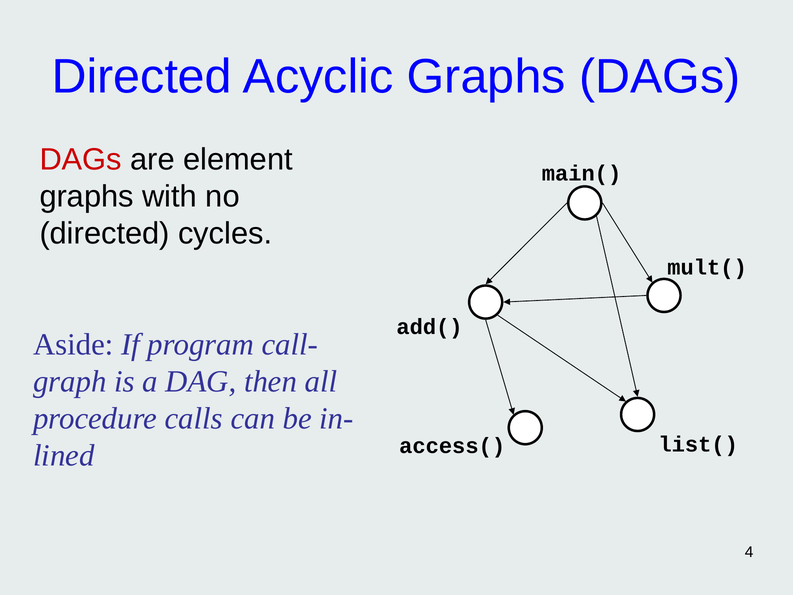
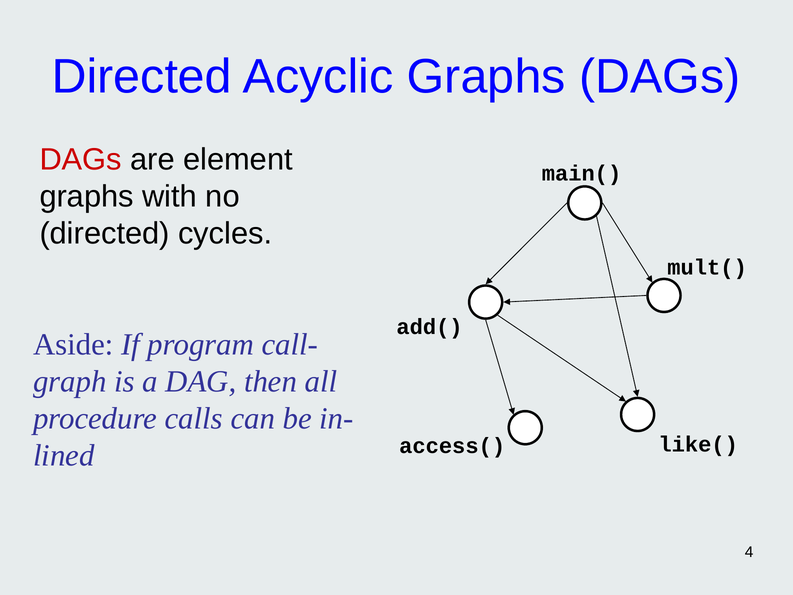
list(: list( -> like( (698, 444)
